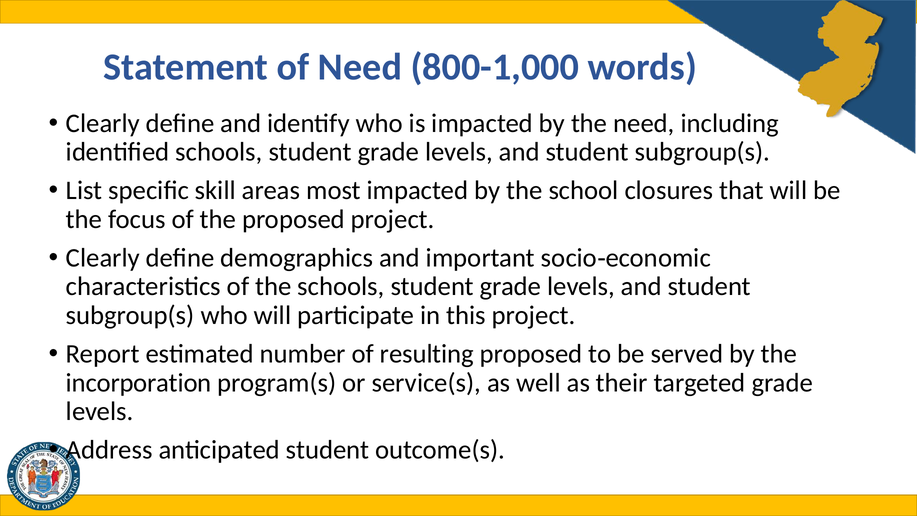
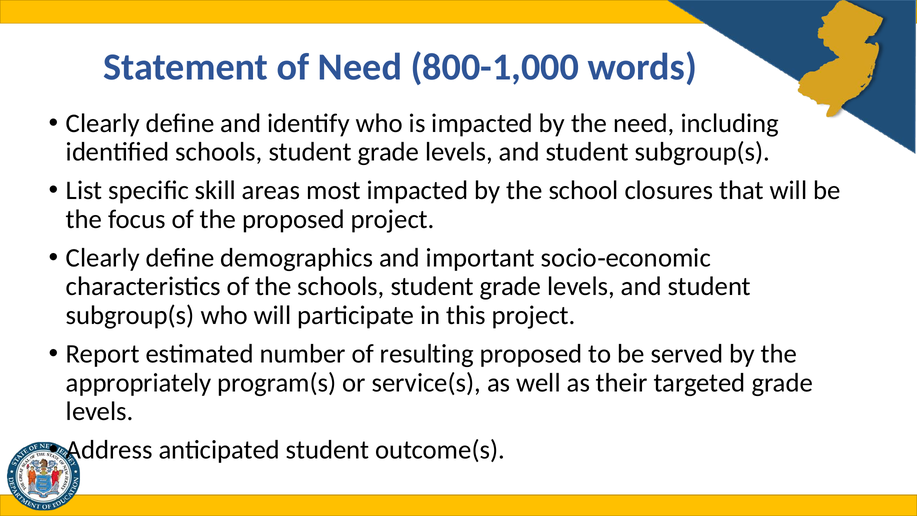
incorporation: incorporation -> appropriately (139, 383)
